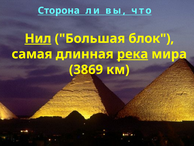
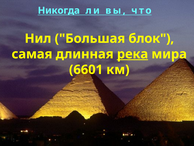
Сторона: Сторона -> Никогда (59, 10)
Нил underline: present -> none (38, 38)
3869: 3869 -> 6601 (86, 69)
